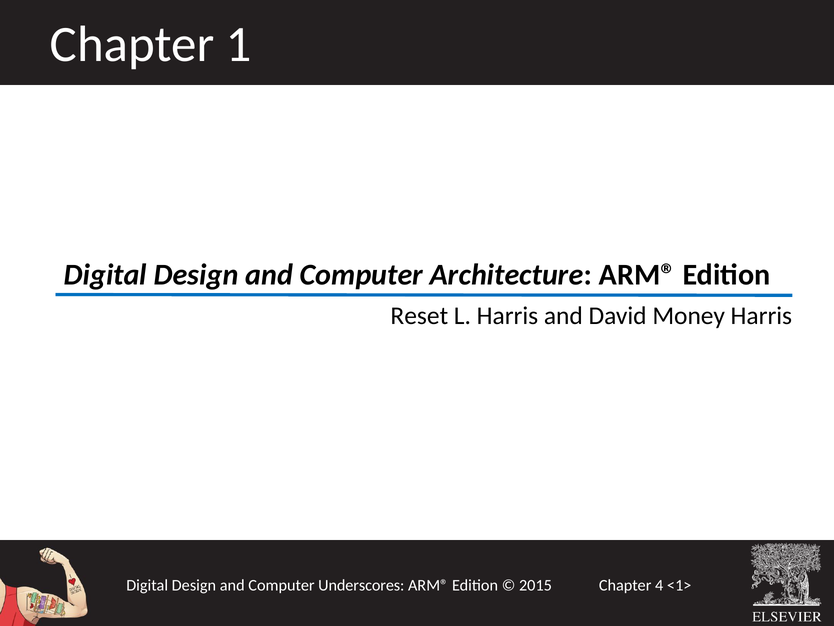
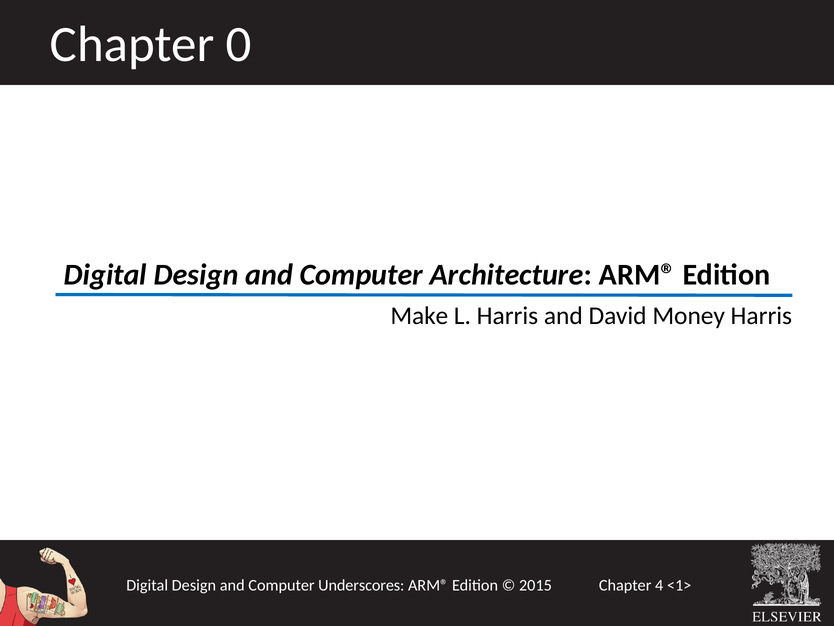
1: 1 -> 0 (239, 44)
Reset: Reset -> Make (419, 315)
